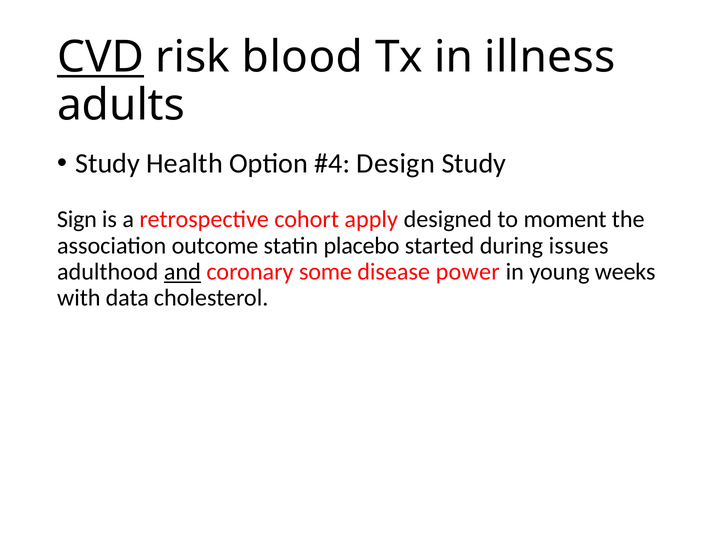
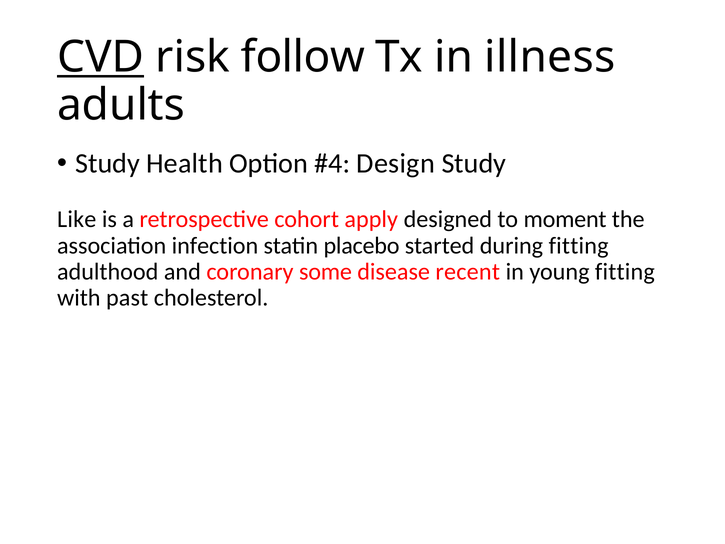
blood: blood -> follow (303, 57)
Sign: Sign -> Like (77, 219)
outcome: outcome -> infection (215, 245)
during issues: issues -> fitting (579, 245)
and underline: present -> none (182, 272)
power: power -> recent (468, 272)
young weeks: weeks -> fitting (625, 272)
data: data -> past (127, 298)
